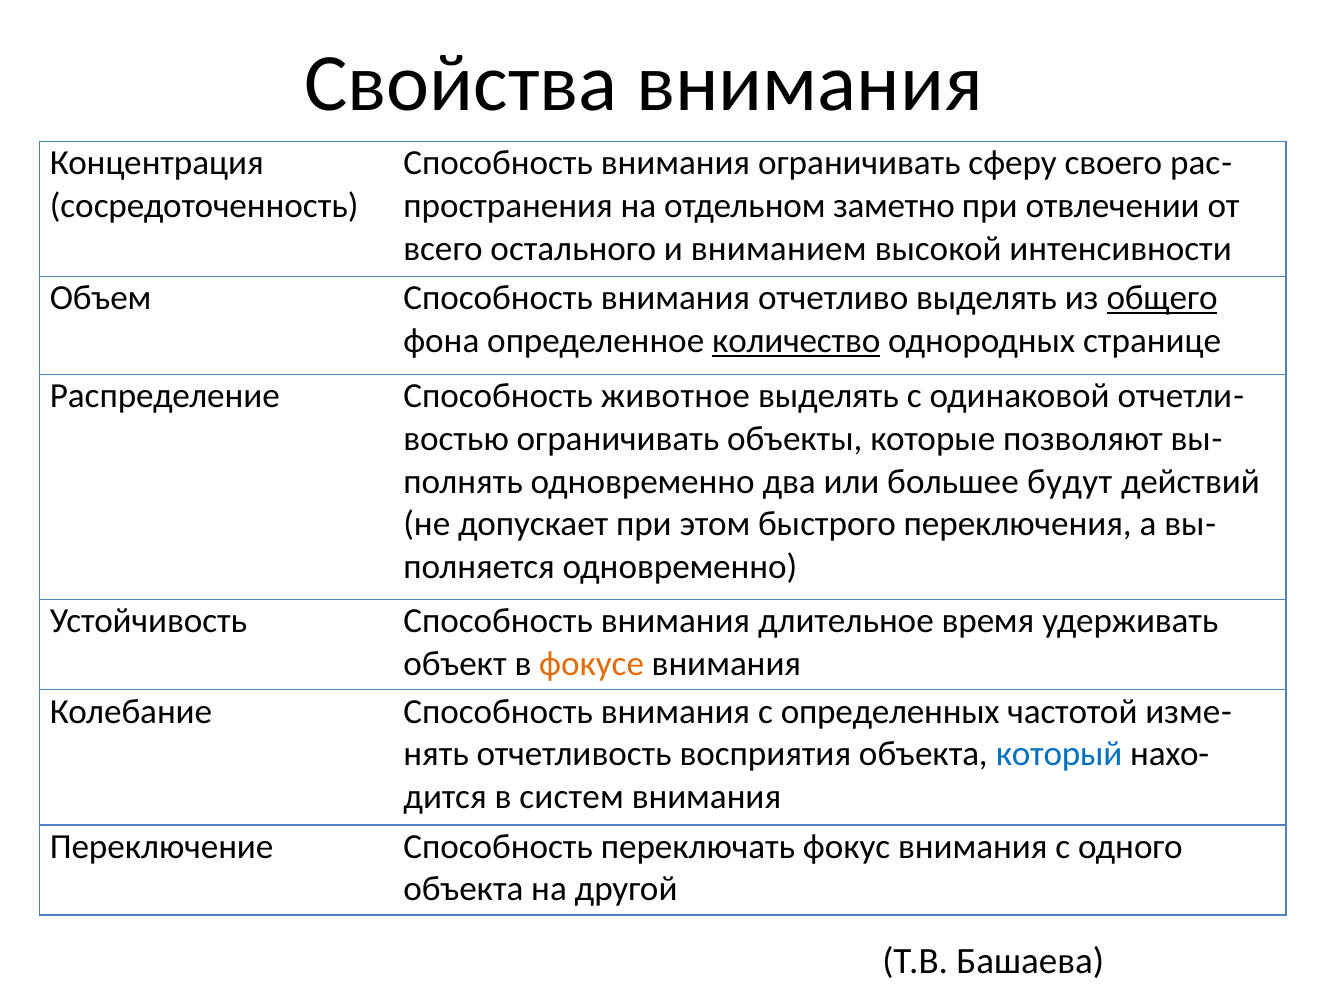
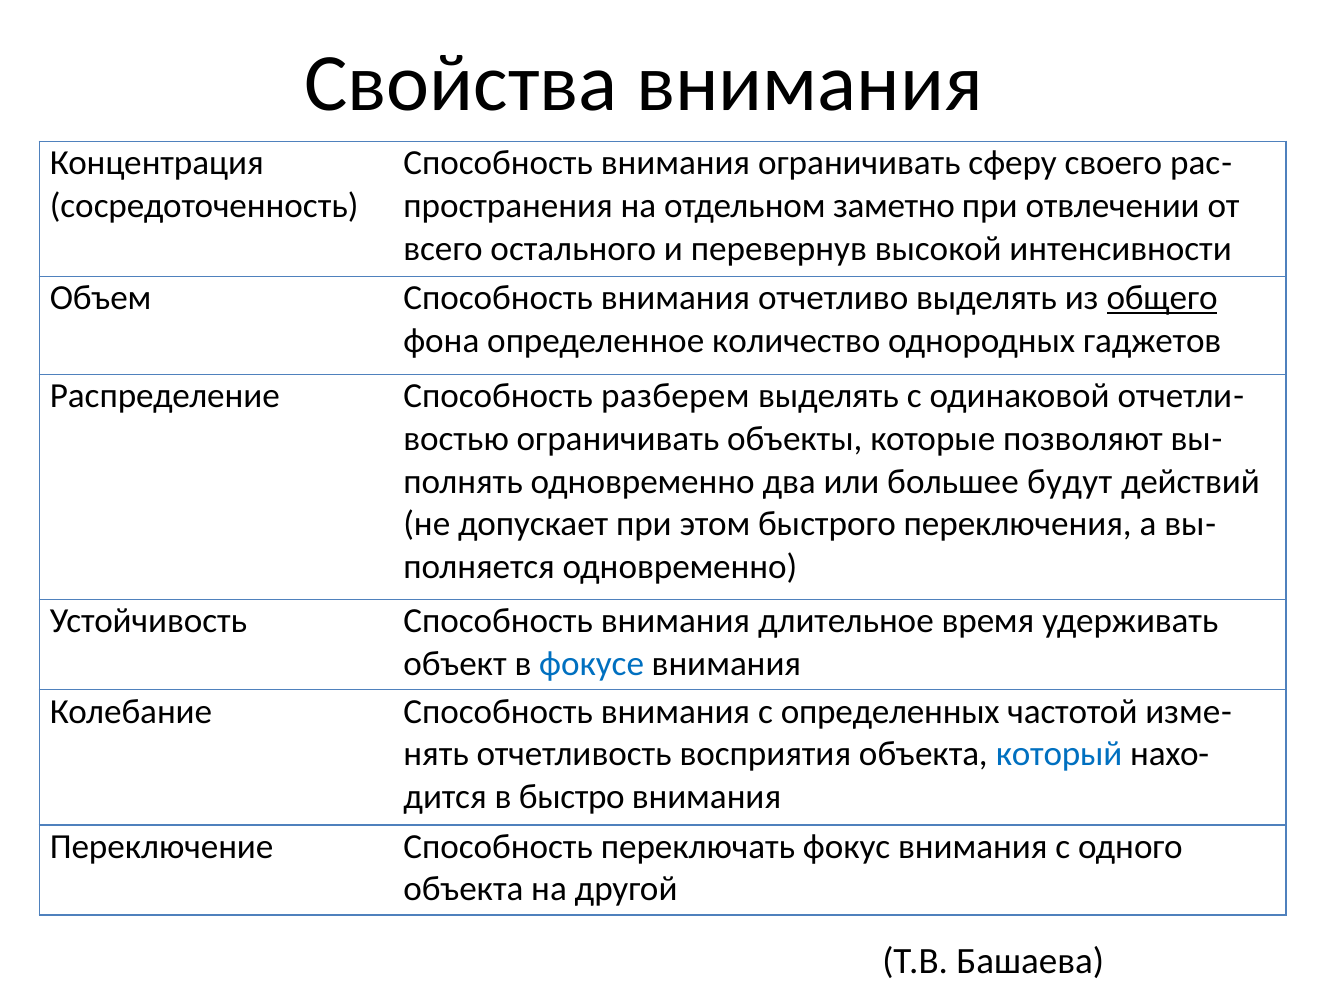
вниманием: вниманием -> перевернув (779, 248)
количество underline: present -> none (796, 341)
странице: странице -> гаджетов (1152, 341)
животное: животное -> разберем (675, 396)
фокусе colour: orange -> blue (592, 664)
систем: систем -> быстро (572, 797)
